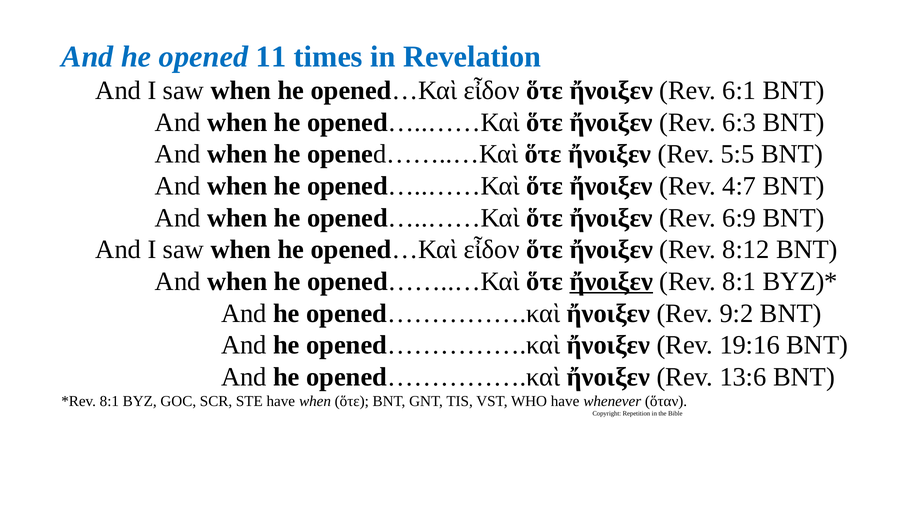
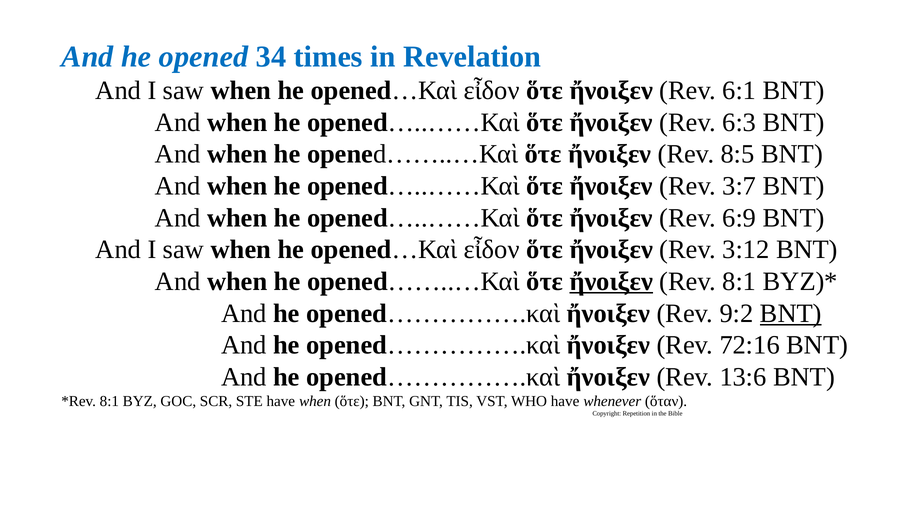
11: 11 -> 34 (271, 57)
5:5: 5:5 -> 8:5 (738, 154)
4:7: 4:7 -> 3:7 (739, 186)
8:12: 8:12 -> 3:12 (746, 250)
BNT underline: none -> present (791, 313)
19:16: 19:16 -> 72:16 (750, 345)
